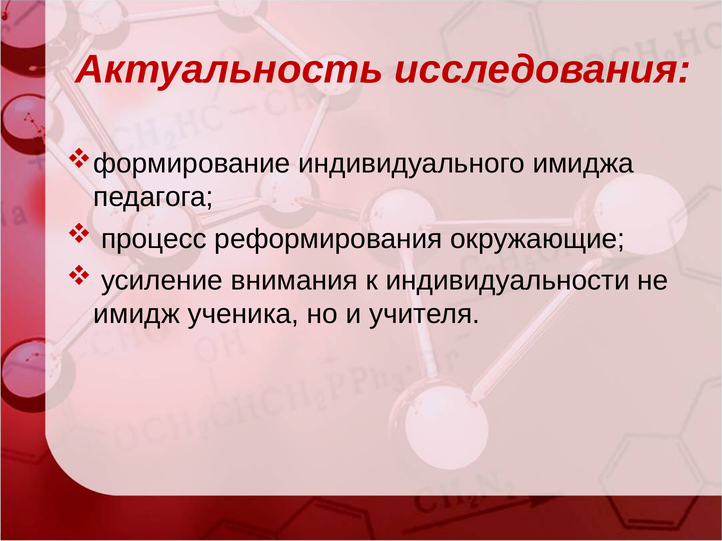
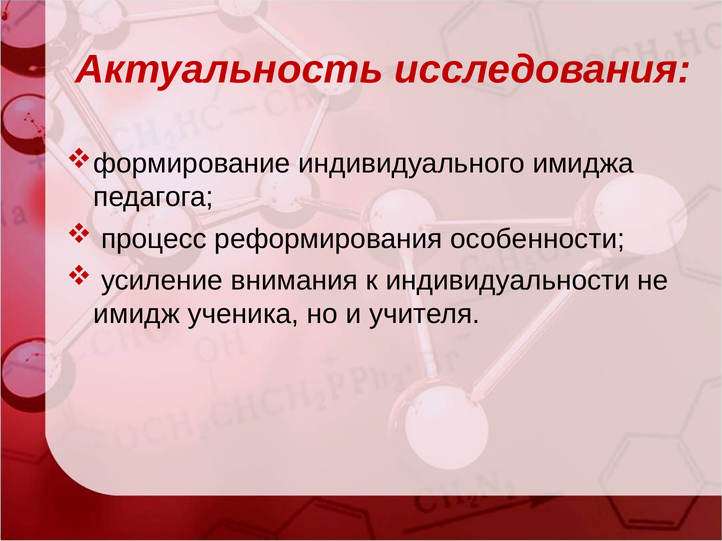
окружающие: окружающие -> особенности (538, 239)
